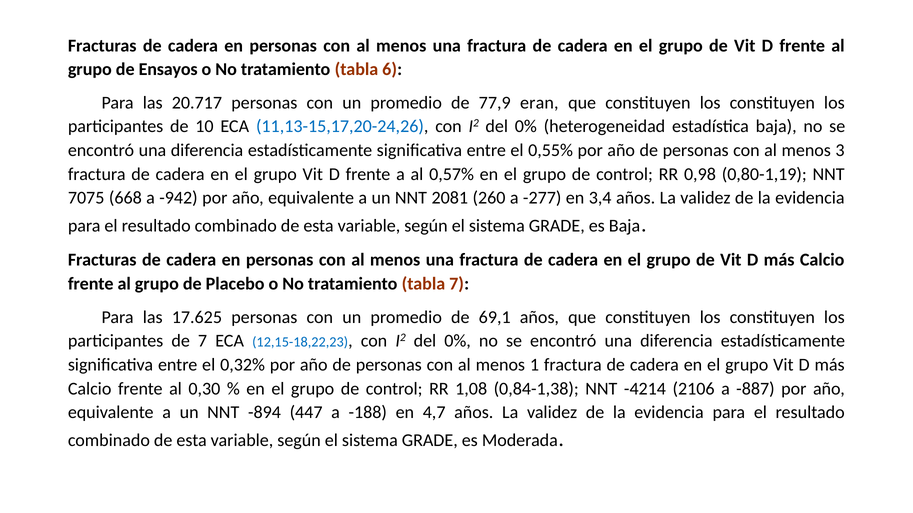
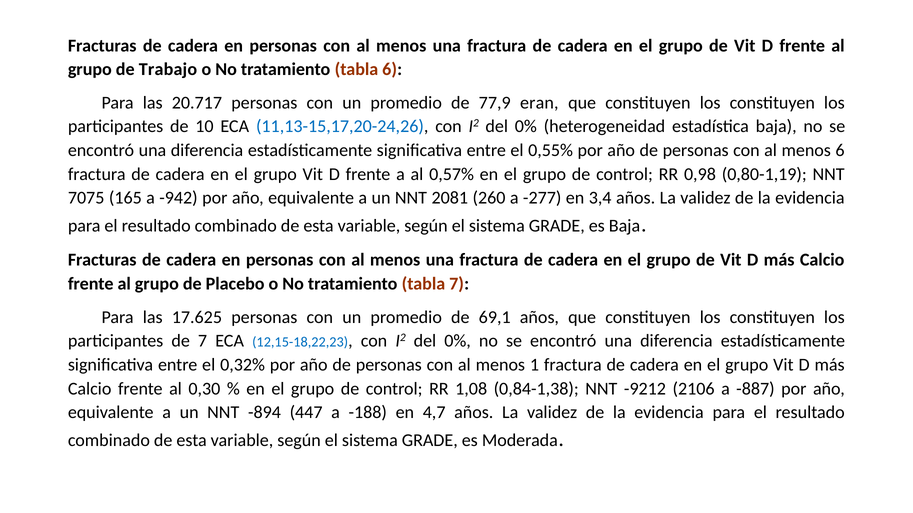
Ensayos: Ensayos -> Trabajo (168, 69)
menos 3: 3 -> 6 (840, 150)
668: 668 -> 165 (125, 198)
-4214: -4214 -> -9212 (645, 389)
